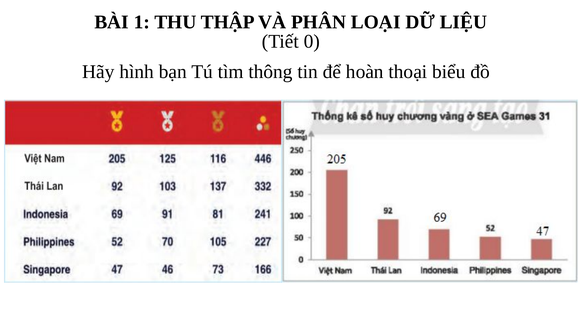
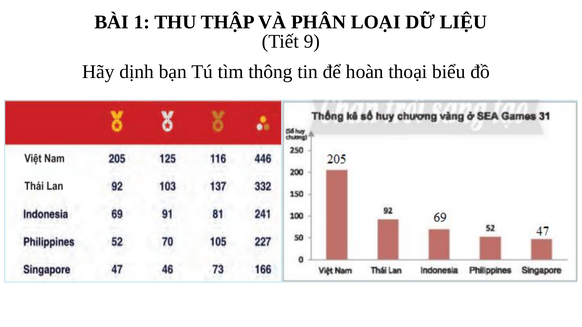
0: 0 -> 9 (312, 42)
hình: hình -> dịnh (137, 72)
